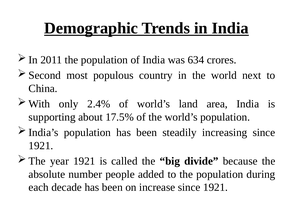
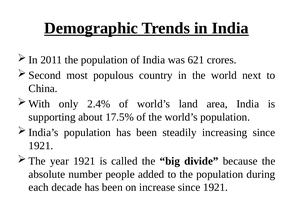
634: 634 -> 621 (196, 60)
